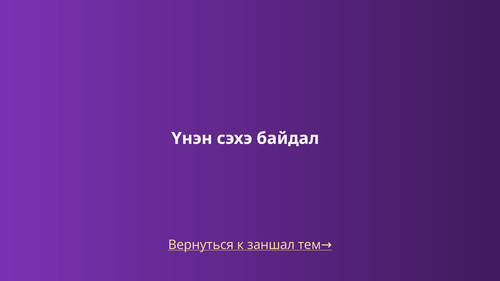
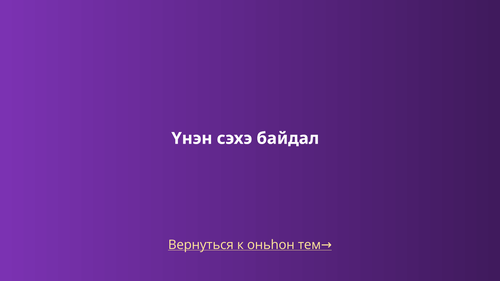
заншал: заншал -> оньhон (271, 245)
